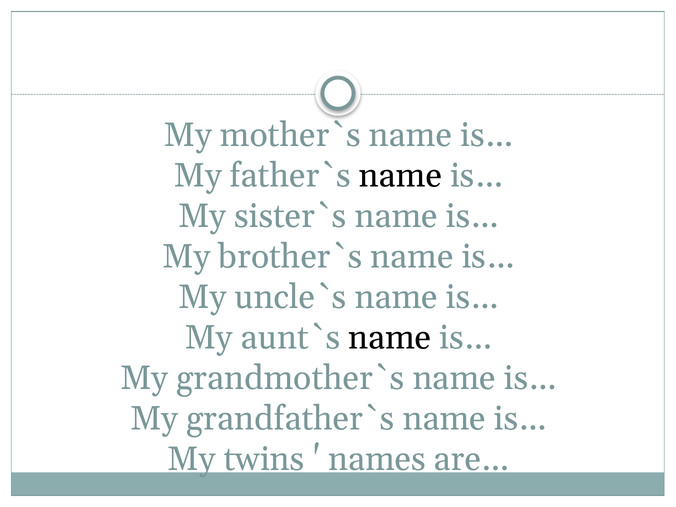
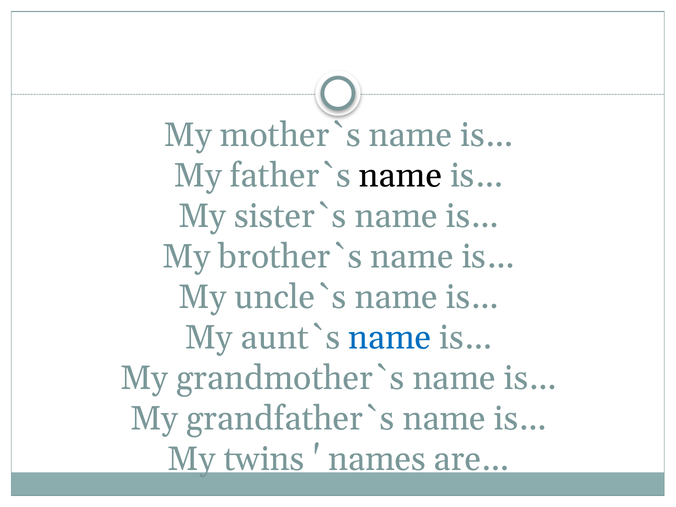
name colour: black -> blue (390, 338)
